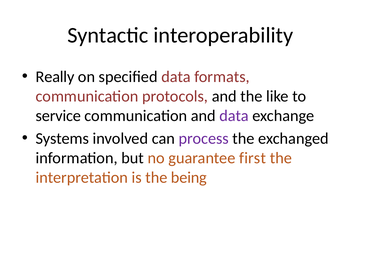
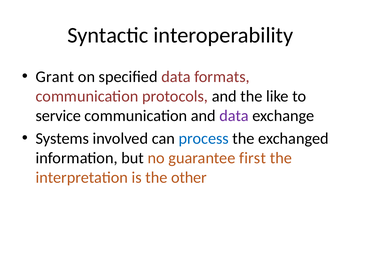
Really: Really -> Grant (55, 77)
process colour: purple -> blue (204, 139)
being: being -> other (189, 178)
